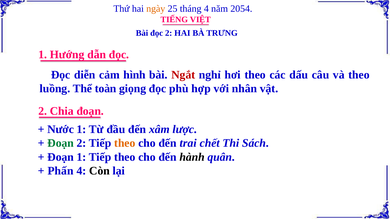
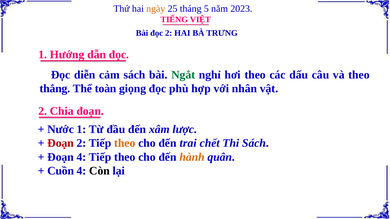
tháng 4: 4 -> 5 (206, 9)
2054: 2054 -> 2023 (241, 9)
cảm hình: hình -> sách (134, 75)
Ngắt colour: red -> green (183, 75)
luồng: luồng -> thắng (55, 89)
Đoạn colour: green -> red (61, 143)
Đoạn 1: 1 -> 4 (81, 157)
hành colour: black -> orange (192, 157)
Phấn: Phấn -> Cuồn (61, 171)
